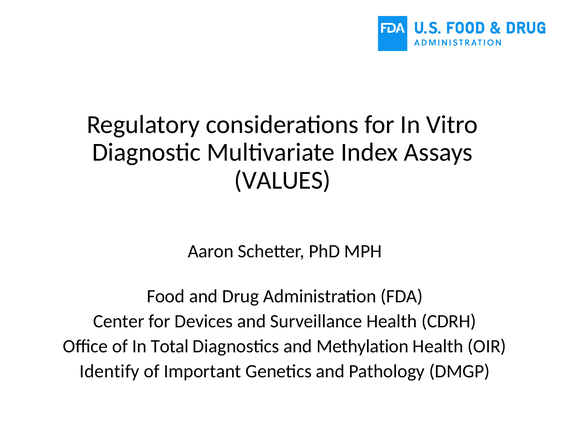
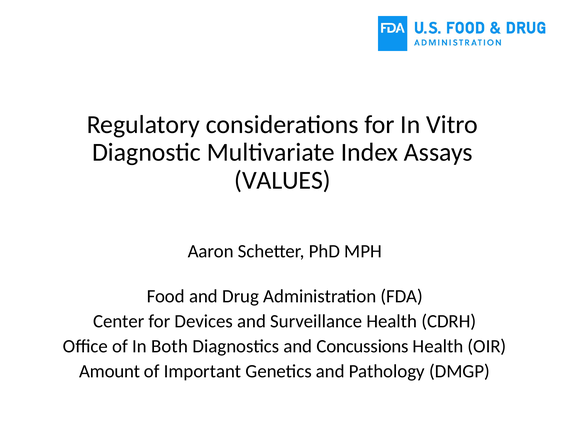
Total: Total -> Both (170, 346)
Methylation: Methylation -> Concussions (363, 346)
Identify: Identify -> Amount (110, 371)
